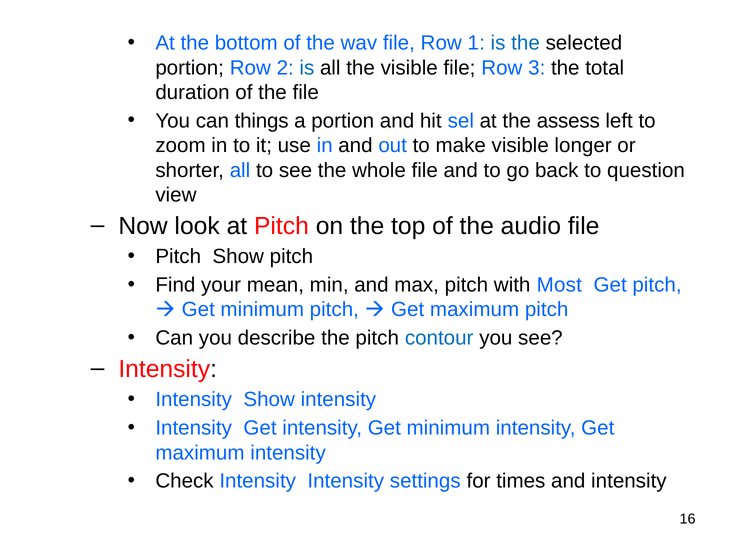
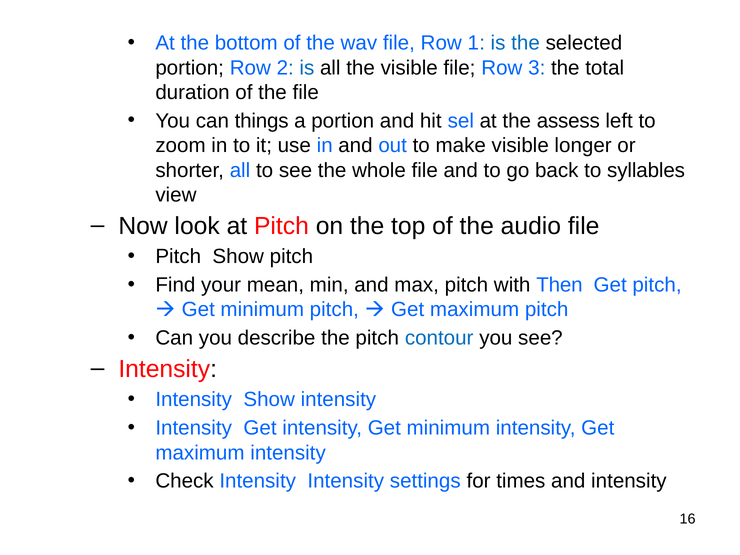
question: question -> syllables (646, 170)
Most: Most -> Then (559, 285)
